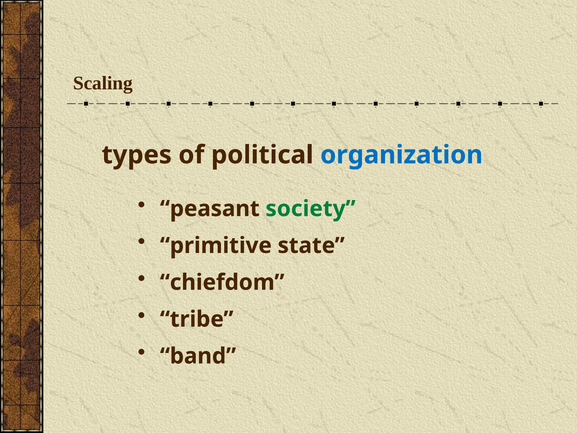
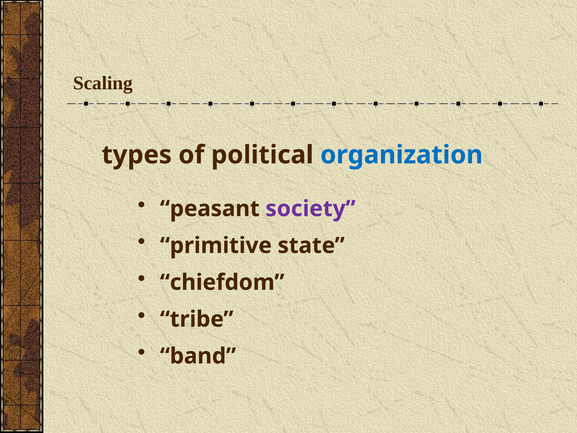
society colour: green -> purple (311, 209)
